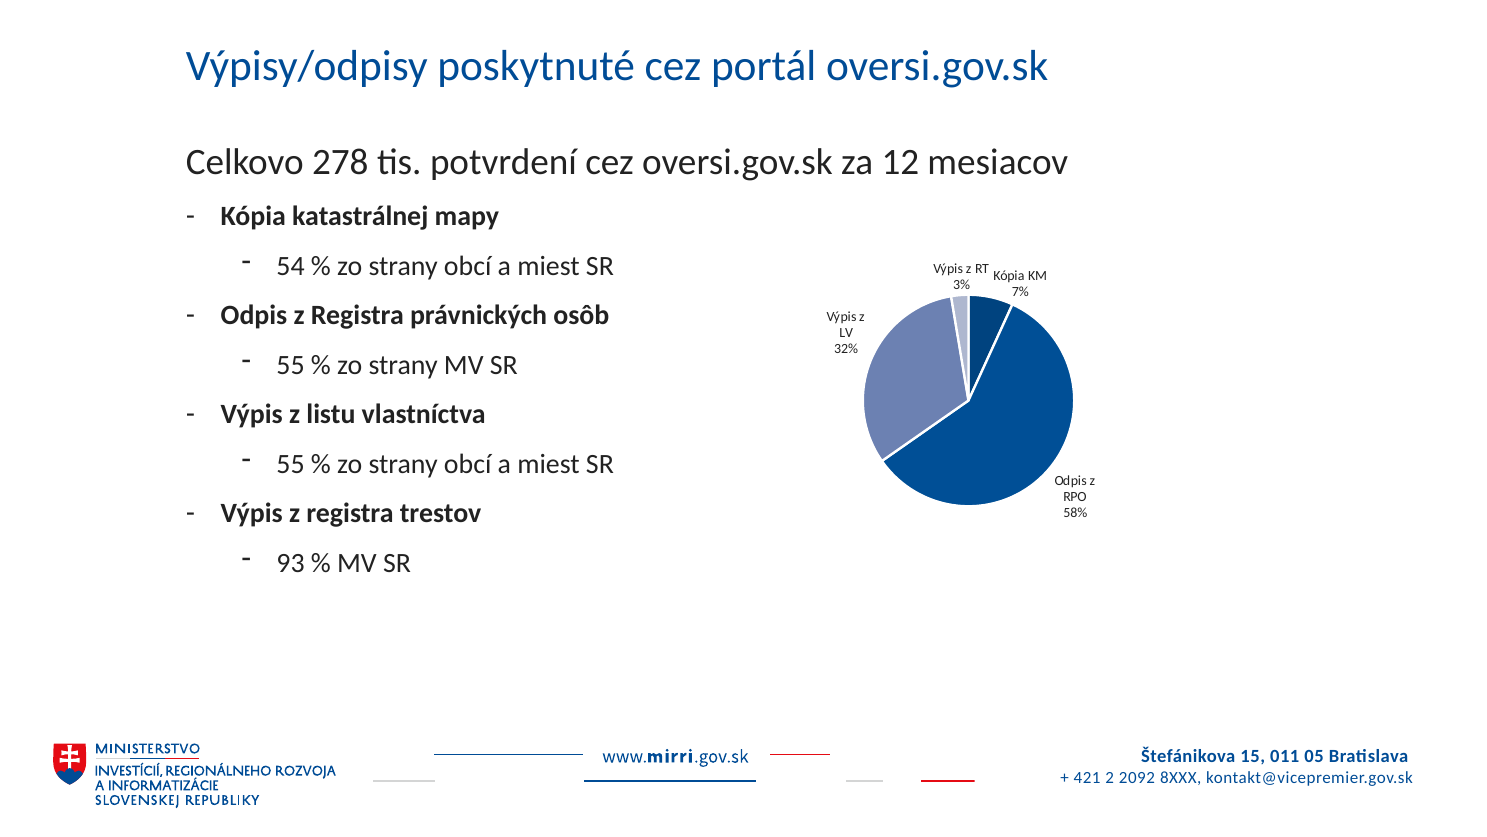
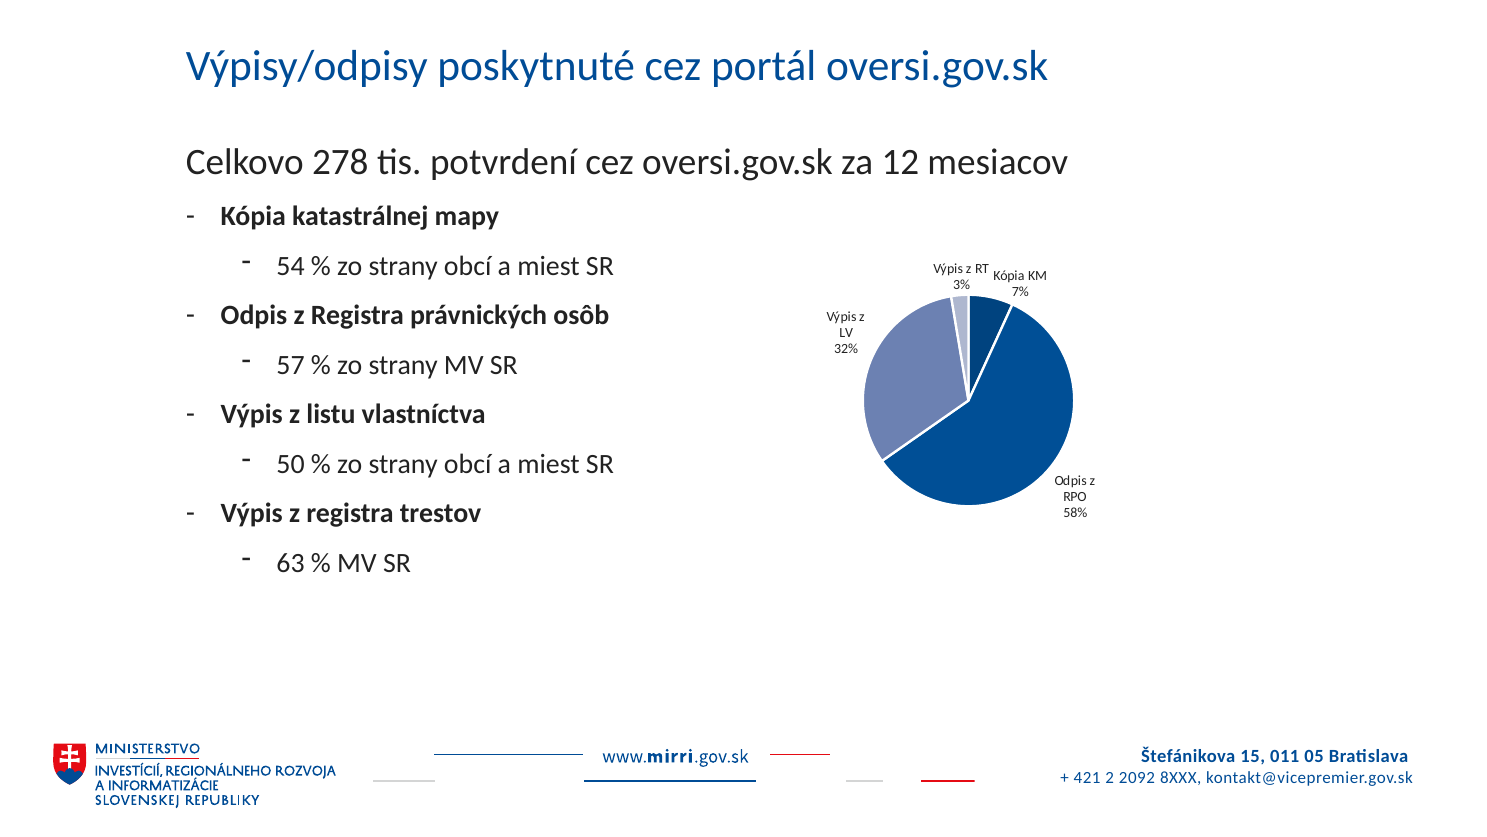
55: 55 -> 57 (291, 365)
55: 55 -> 50 (291, 464)
93: 93 -> 63 (291, 562)
